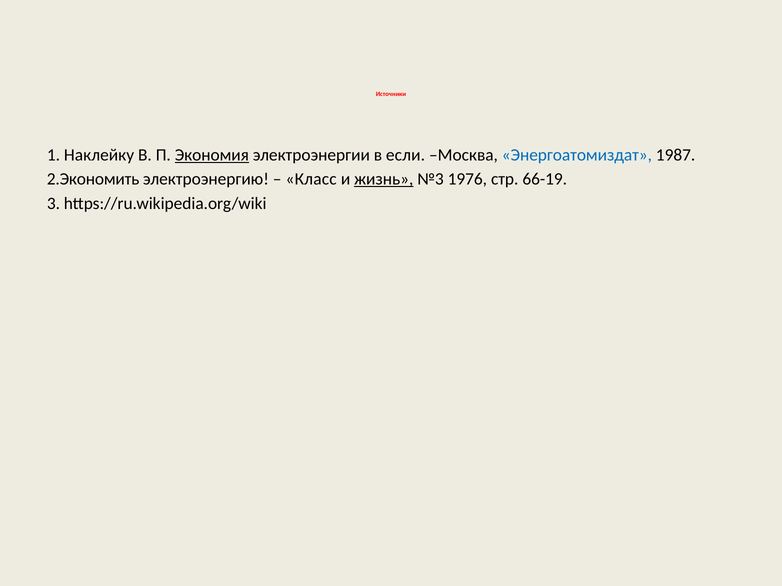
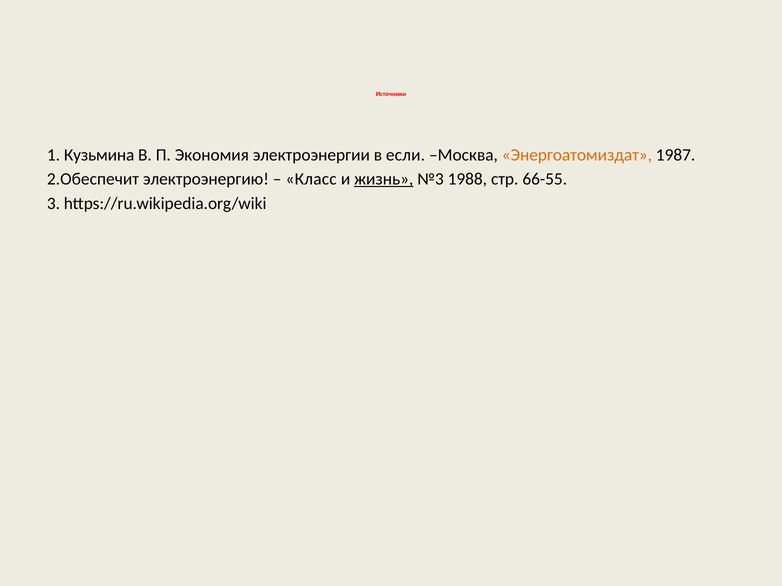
Наклейку: Наклейку -> Кузьмина (99, 155)
Экономия underline: present -> none (212, 155)
Энергоатомиздат colour: blue -> orange (577, 155)
2.Экономить: 2.Экономить -> 2.Обеспечит (93, 179)
1976: 1976 -> 1988 (467, 179)
66-19: 66-19 -> 66-55 (545, 179)
